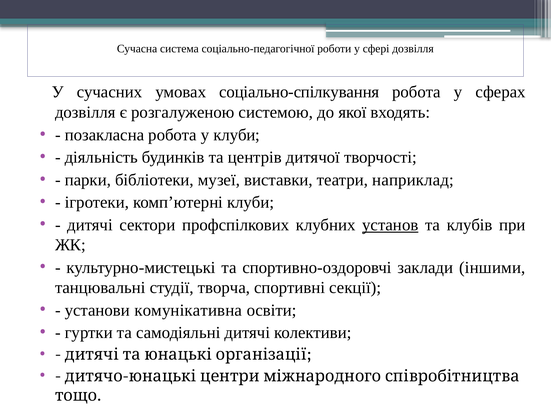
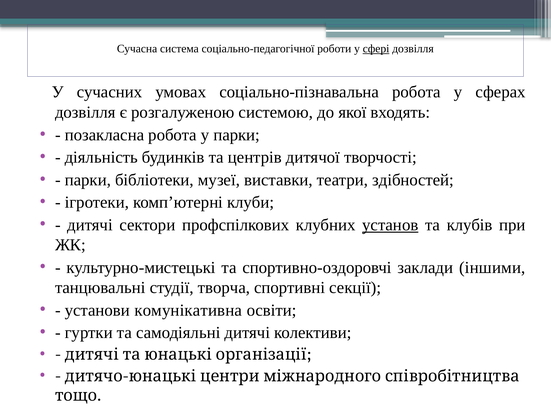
сфері underline: none -> present (376, 49)
соціально-спілкування: соціально-спілкування -> соціально-пізнавальна (299, 92)
у клуби: клуби -> парки (237, 135)
наприклад: наприклад -> здібностей (413, 180)
